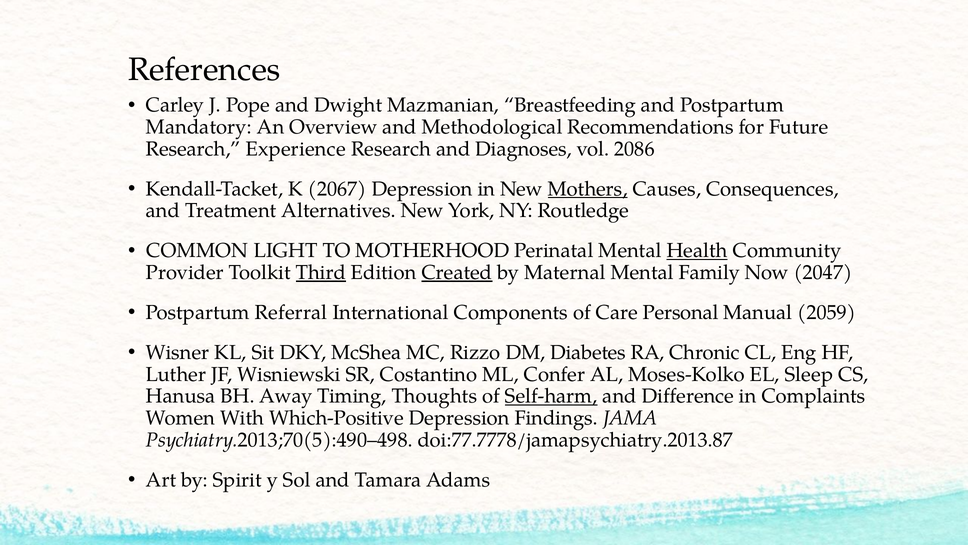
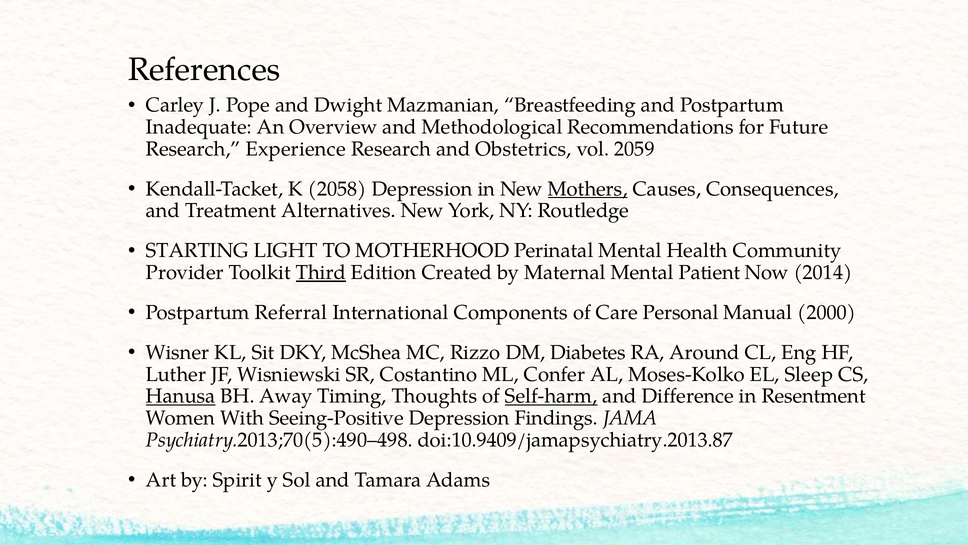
Mandatory: Mandatory -> Inadequate (199, 127)
Diagnoses: Diagnoses -> Obstetrics (523, 149)
2086: 2086 -> 2059 (634, 149)
2067: 2067 -> 2058 (337, 189)
COMMON: COMMON -> STARTING (197, 251)
Health underline: present -> none (697, 251)
Created underline: present -> none (457, 272)
Family: Family -> Patient (709, 272)
2047: 2047 -> 2014 (823, 272)
2059: 2059 -> 2000 (827, 312)
Chronic: Chronic -> Around (704, 352)
Hanusa underline: none -> present (181, 396)
Complaints: Complaints -> Resentment (814, 396)
Which-Positive: Which-Positive -> Seeing-Positive (337, 418)
doi:77.7778/jamapsychiatry.2013.87: doi:77.7778/jamapsychiatry.2013.87 -> doi:10.9409/jamapsychiatry.2013.87 (575, 440)
